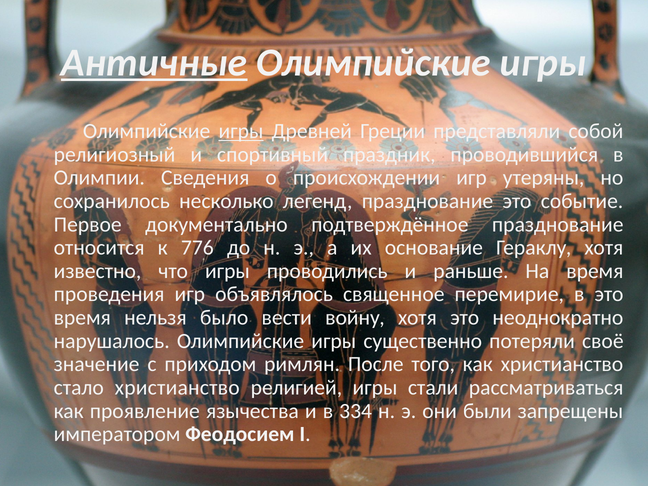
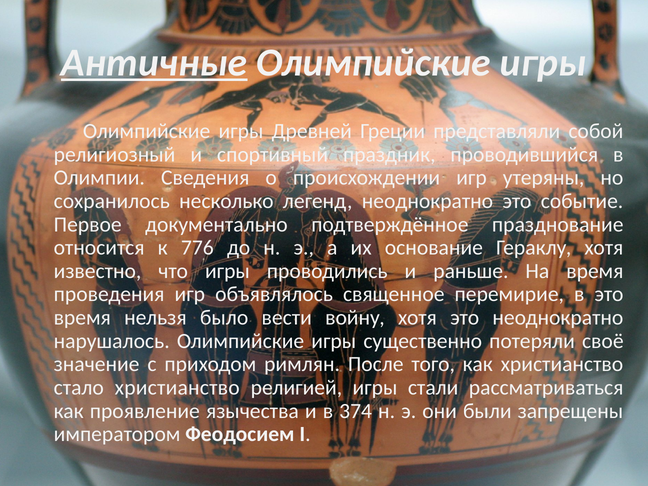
игры underline: present -> none (241, 131)
легенд празднование: празднование -> неоднократно (427, 201)
334: 334 -> 374 (356, 411)
